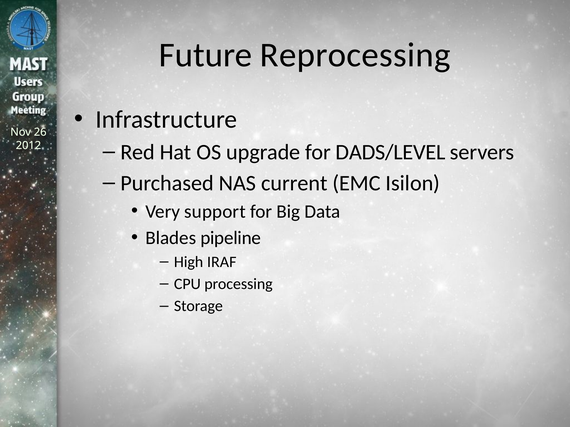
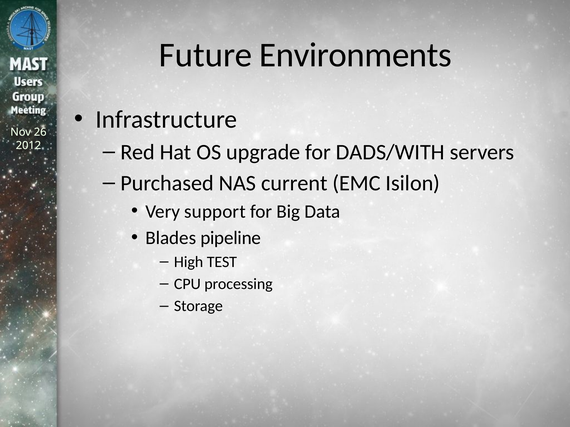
Reprocessing: Reprocessing -> Environments (356, 55)
DADS/LEVEL: DADS/LEVEL -> DADS/WITH (390, 152)
IRAF: IRAF -> TEST (222, 262)
